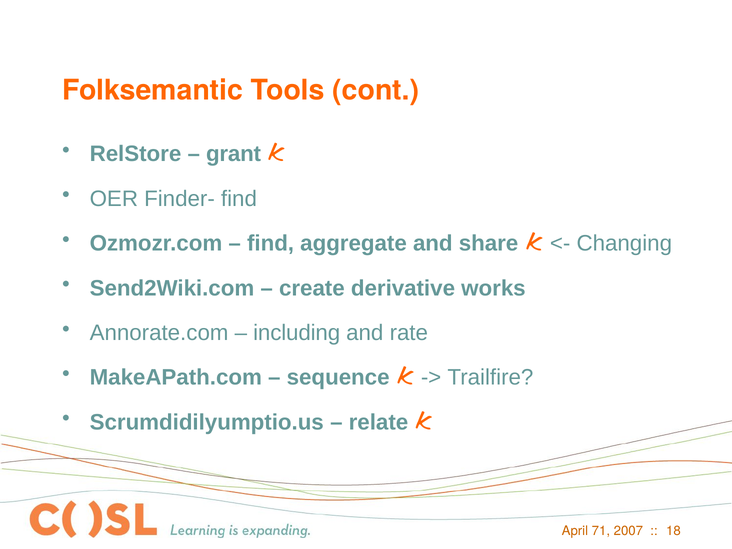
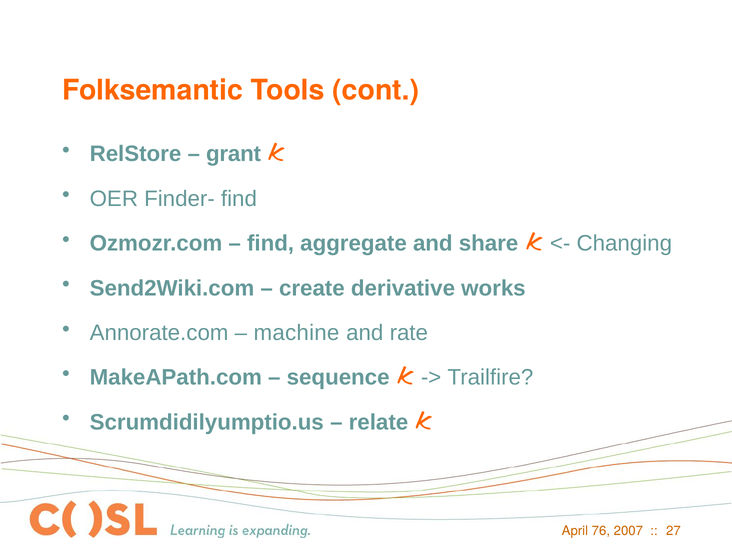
including: including -> machine (297, 333)
71: 71 -> 76 (601, 531)
18: 18 -> 27 (673, 531)
